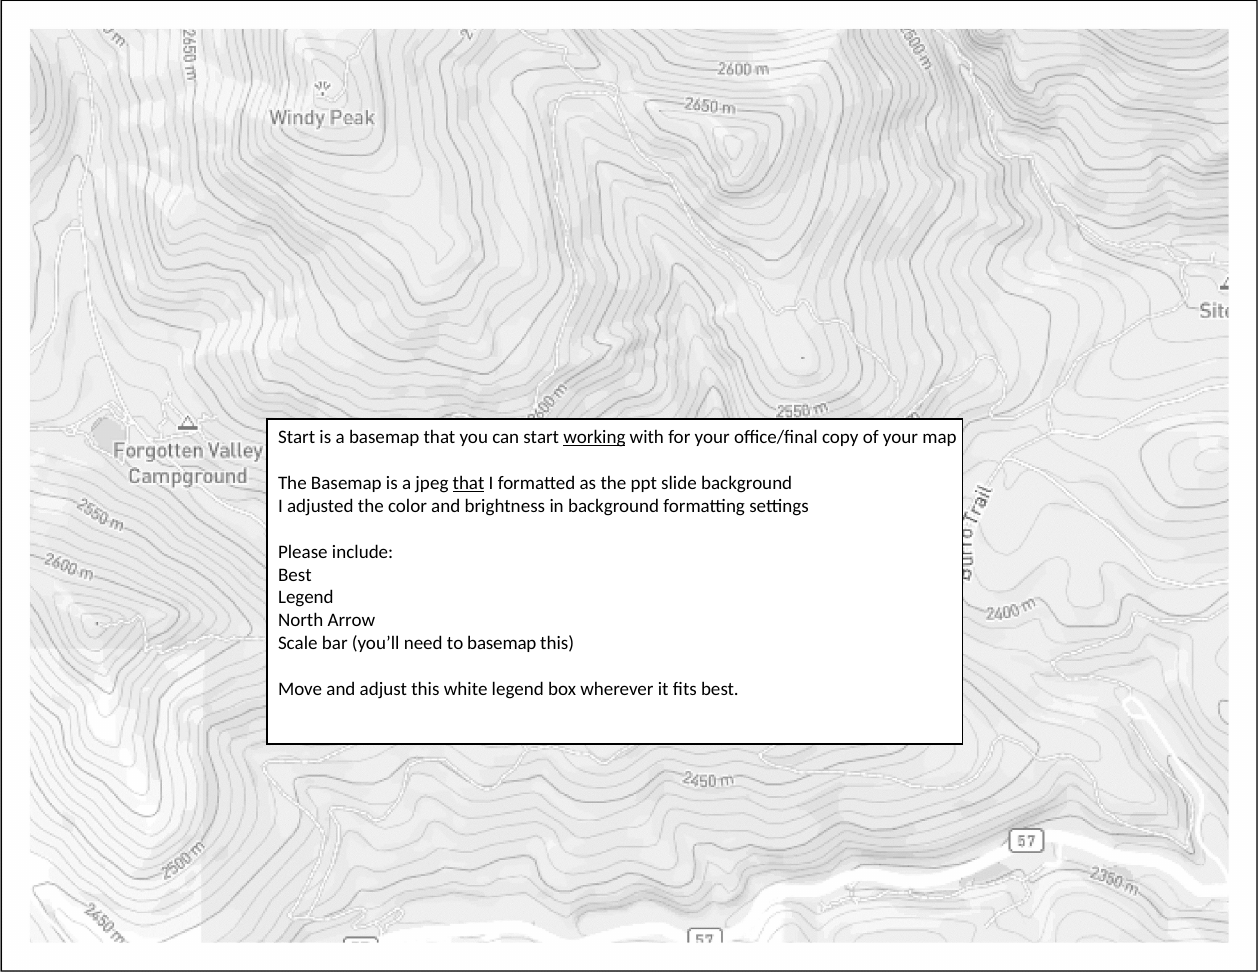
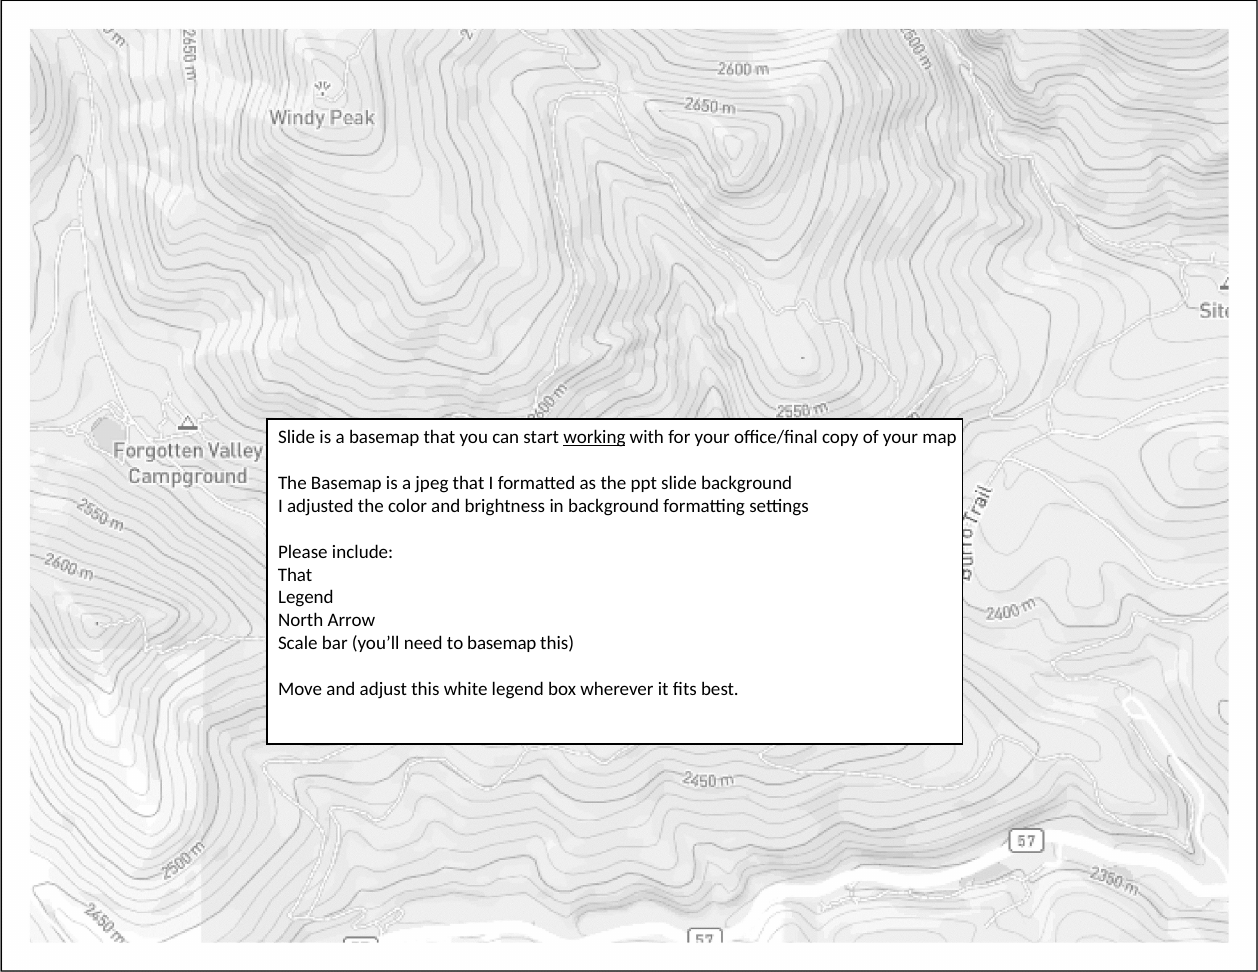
Start: Start -> Slide (297, 438)
that underline: present -> none (469, 483)
Best: Best -> That (295, 575)
